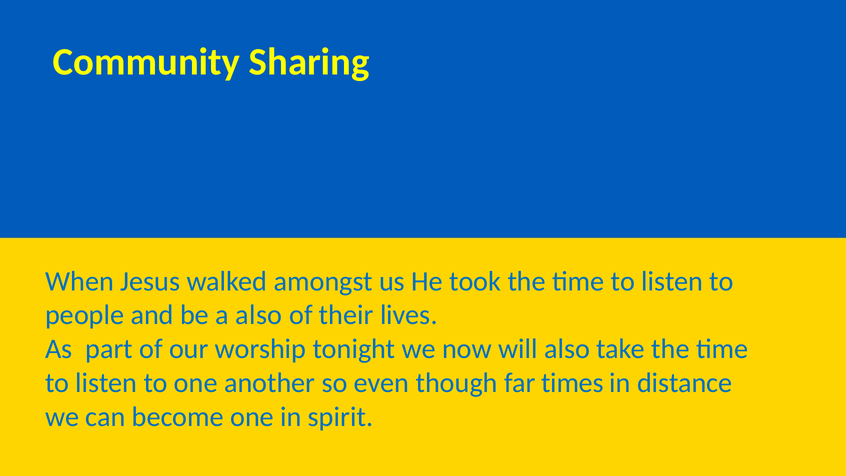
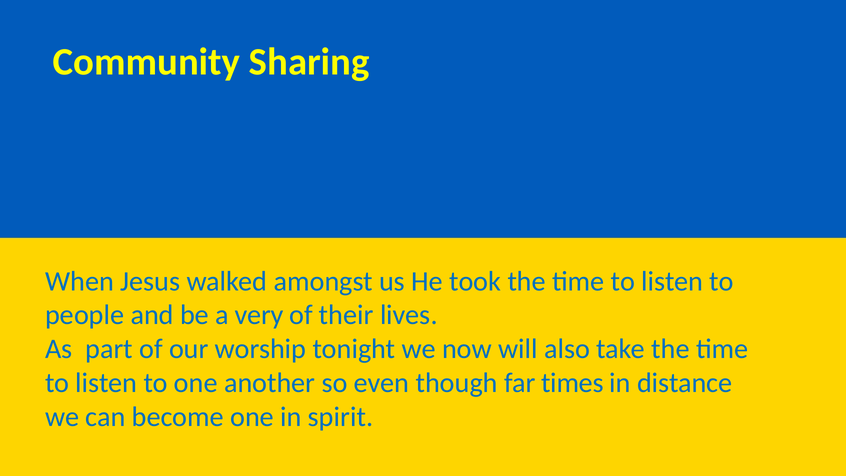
a also: also -> very (259, 315)
